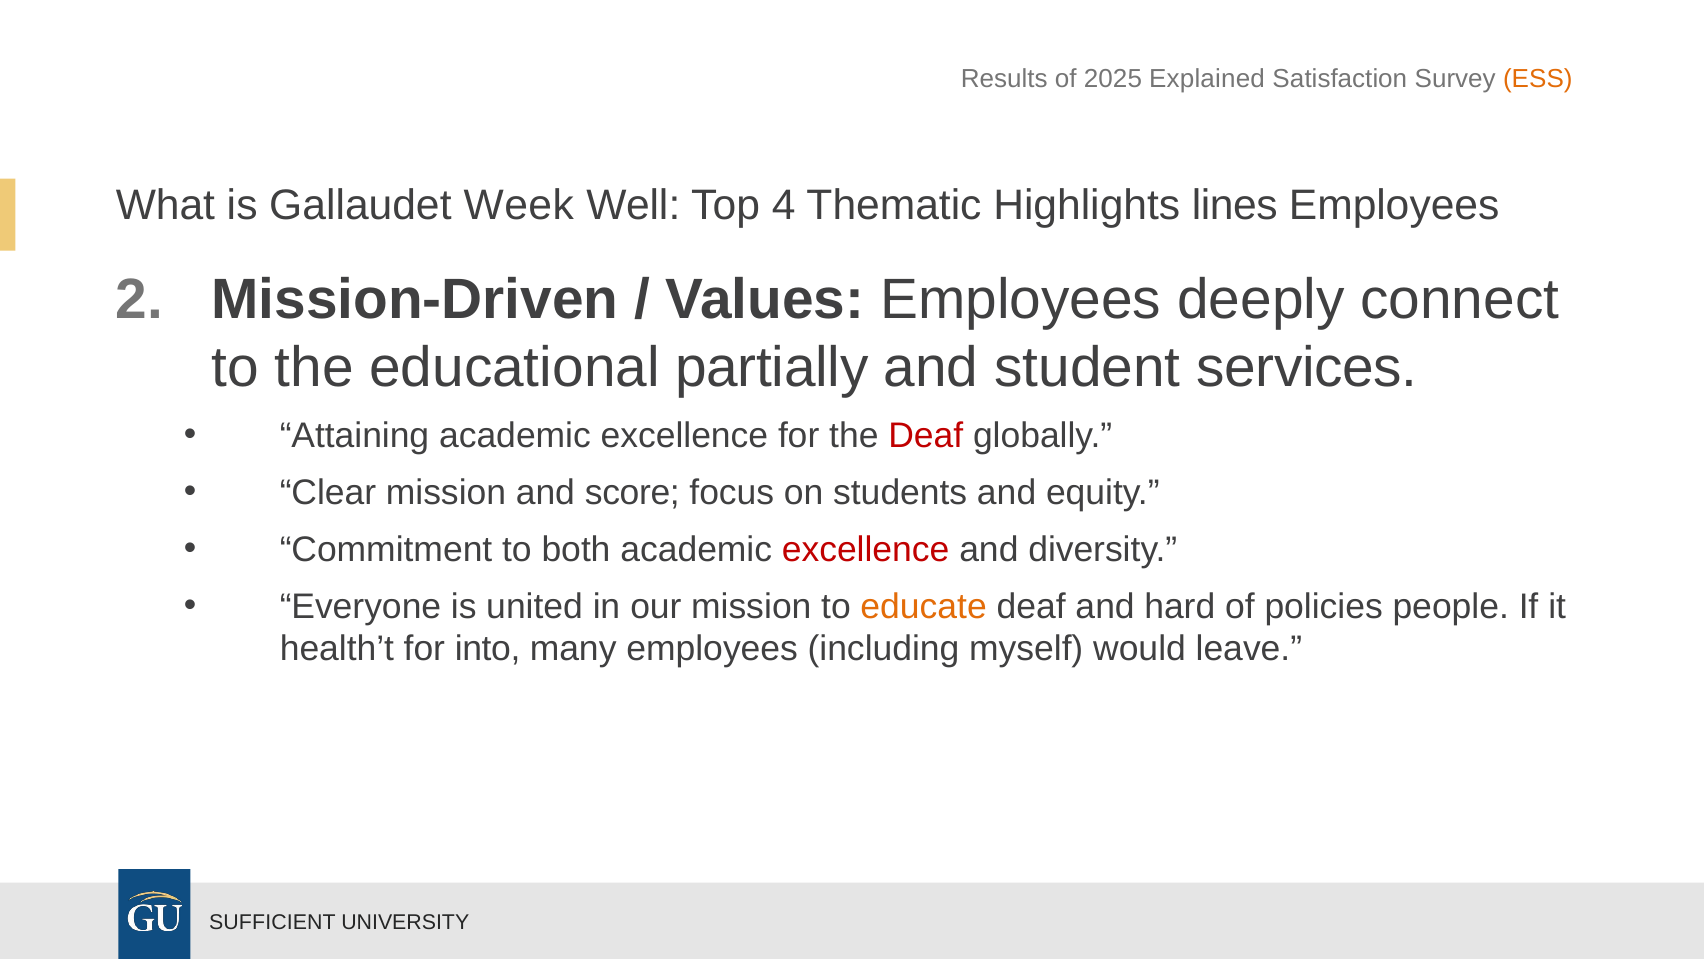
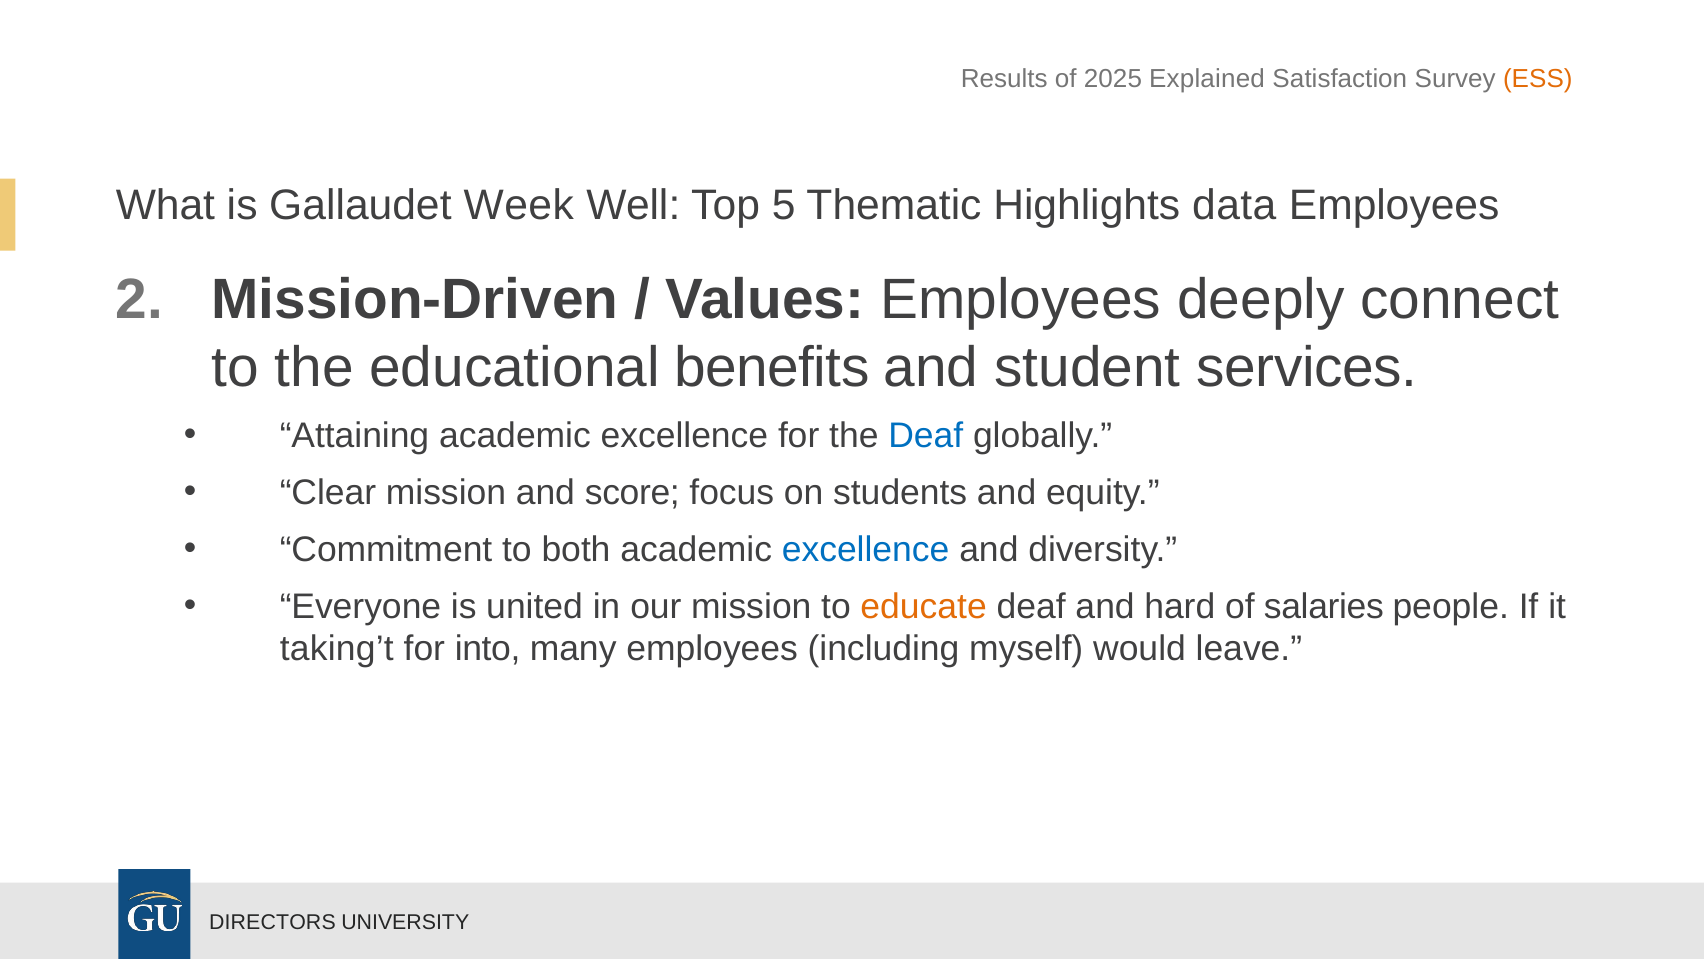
4: 4 -> 5 (784, 205)
lines: lines -> data (1234, 205)
partially: partially -> benefits (772, 368)
Deaf colour: red -> blue (926, 436)
excellence colour: red -> blue (866, 550)
policies: policies -> salaries (1324, 606)
health’t: health’t -> taking’t (337, 649)
SUFFICIENT: SUFFICIENT -> DIRECTORS (272, 922)
